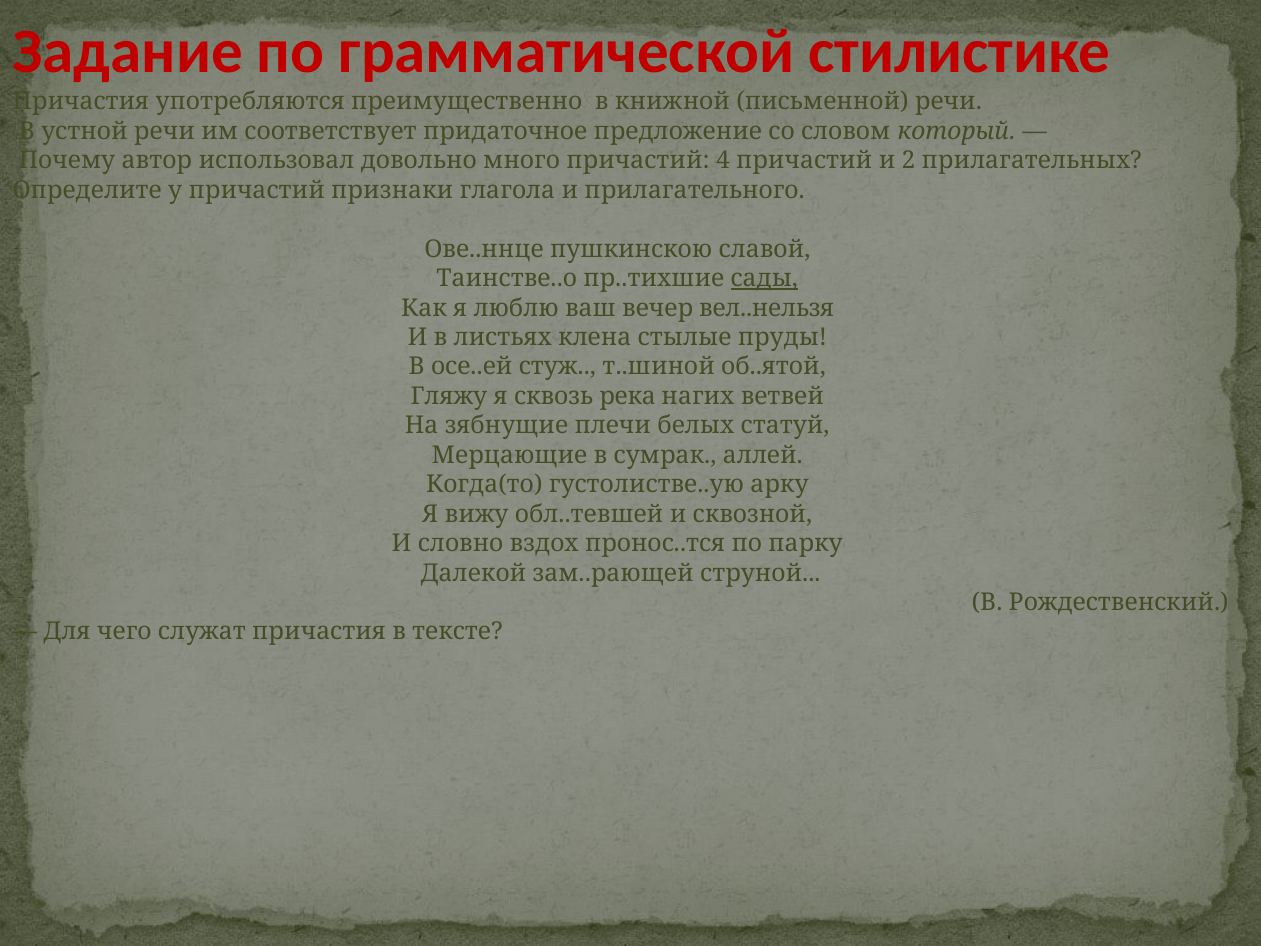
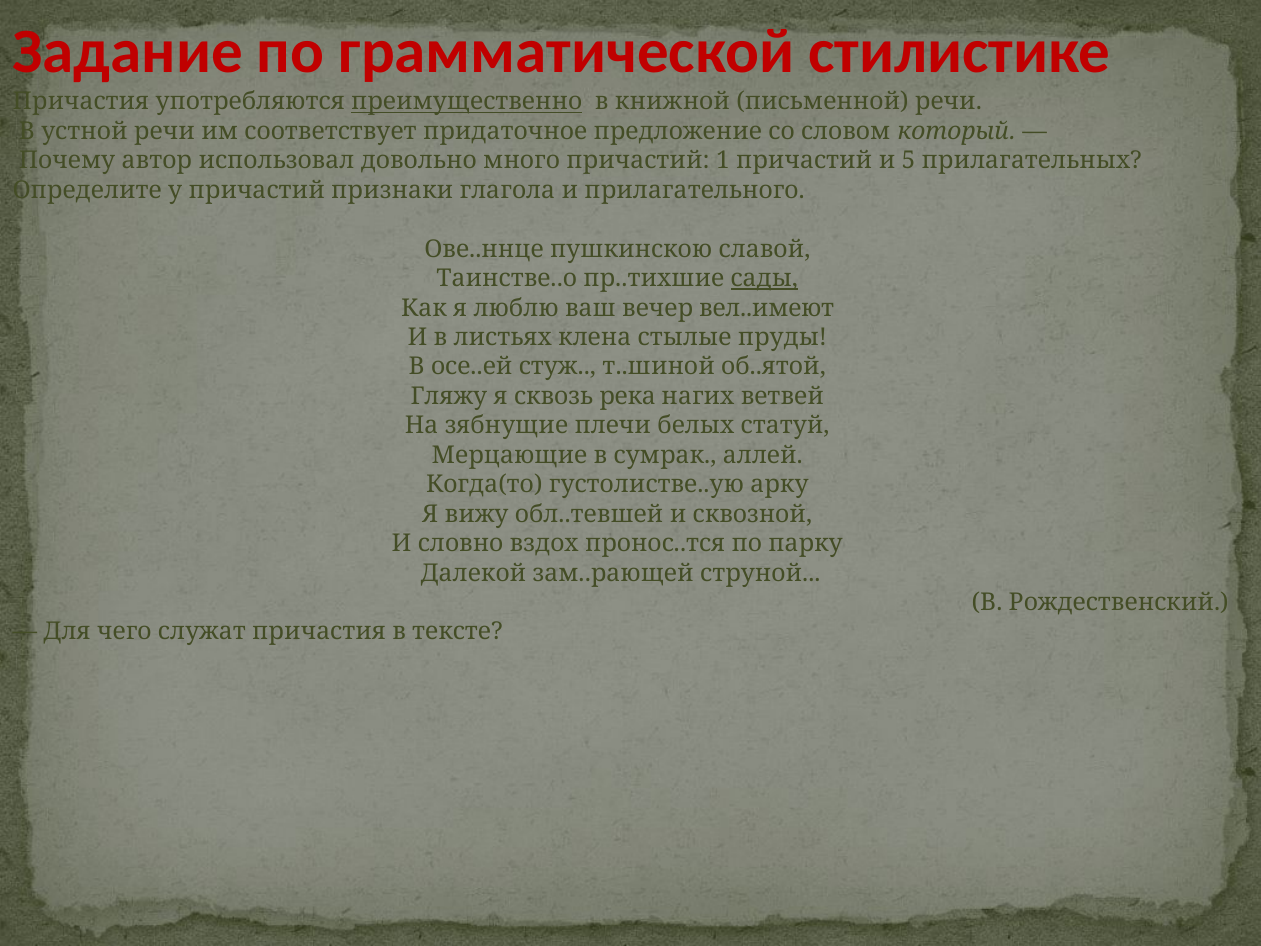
преимущественно underline: none -> present (467, 102)
4: 4 -> 1 (723, 161)
2: 2 -> 5 (908, 161)
вел..нельзя: вел..нельзя -> вел..имеют (767, 308)
